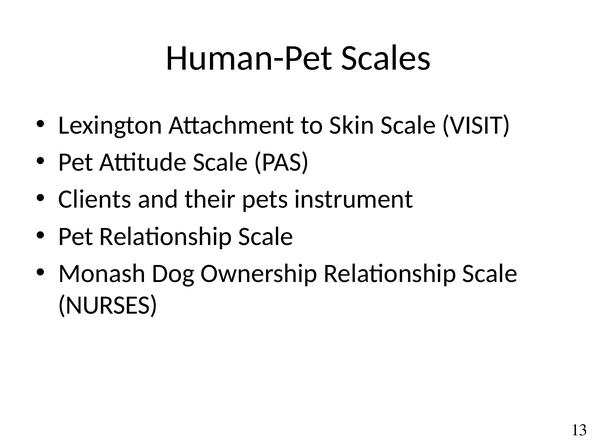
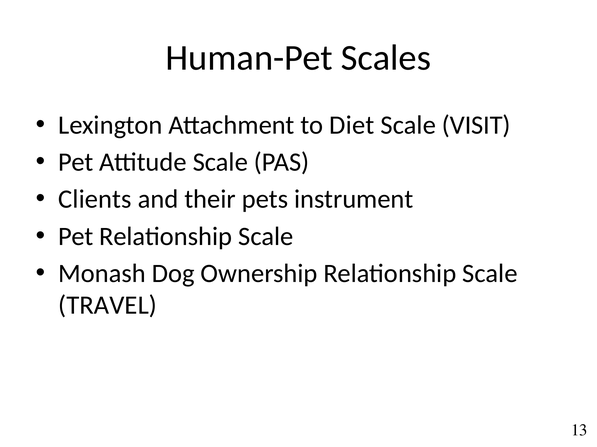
Skin: Skin -> Diet (352, 125)
NURSES: NURSES -> TRAVEL (108, 306)
